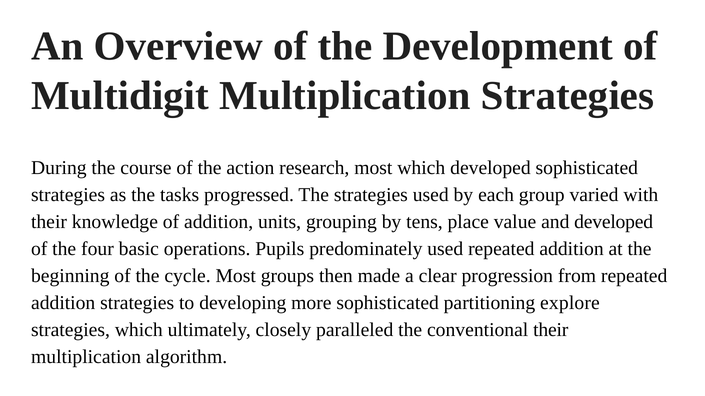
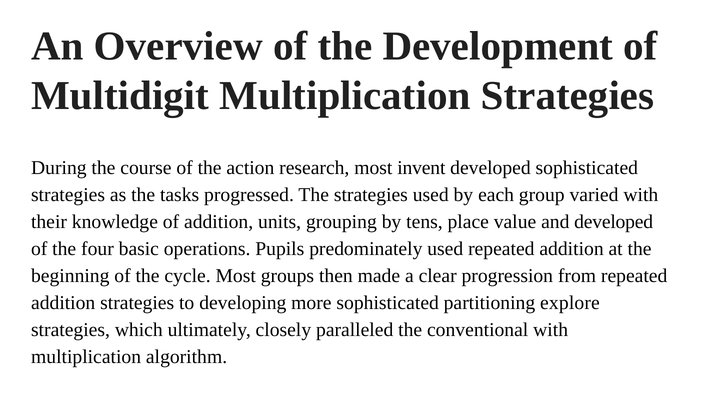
most which: which -> invent (421, 168)
conventional their: their -> with (551, 330)
